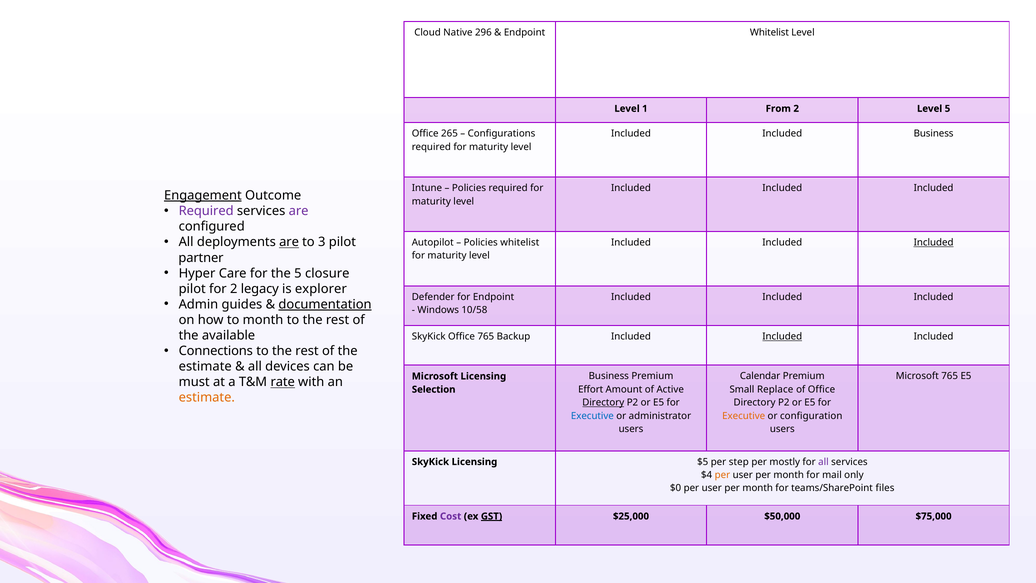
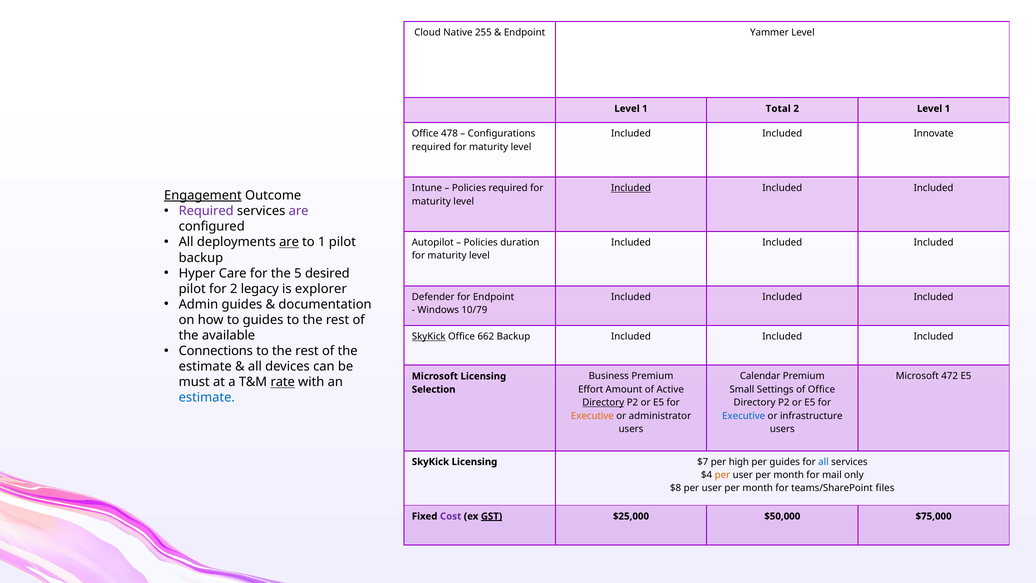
296: 296 -> 255 (483, 32)
Endpoint Whitelist: Whitelist -> Yammer (769, 32)
From: From -> Total (778, 109)
2 Level 5: 5 -> 1 (947, 109)
265: 265 -> 478 (449, 134)
Included Business: Business -> Innovate (934, 134)
Included underline: none -> present (631, 188)
to 3: 3 -> 1 (322, 242)
Policies whitelist: whitelist -> duration (520, 242)
Included underline: present -> none (934, 242)
partner: partner -> backup (201, 258)
closure: closure -> desired (327, 273)
documentation underline: present -> none (325, 304)
10/58: 10/58 -> 10/79 (474, 310)
to month: month -> guides (263, 320)
SkyKick underline: none -> present (429, 336)
Office 765: 765 -> 662 (486, 336)
Included underline: present -> none (782, 336)
Microsoft 765: 765 -> 472 (950, 376)
Replace: Replace -> Settings (775, 389)
estimate colour: orange -> blue (207, 398)
Executive colour: blue -> orange (592, 416)
Executive colour: orange -> blue (744, 416)
configuration: configuration -> infrastructure (811, 416)
$5: $5 -> $7 (703, 462)
step: step -> high (739, 462)
per mostly: mostly -> guides (785, 462)
all colour: purple -> blue (823, 462)
$0: $0 -> $8 (676, 488)
